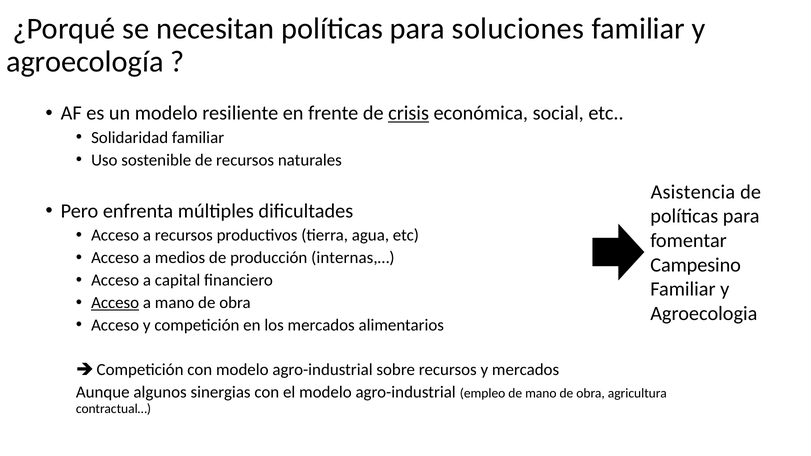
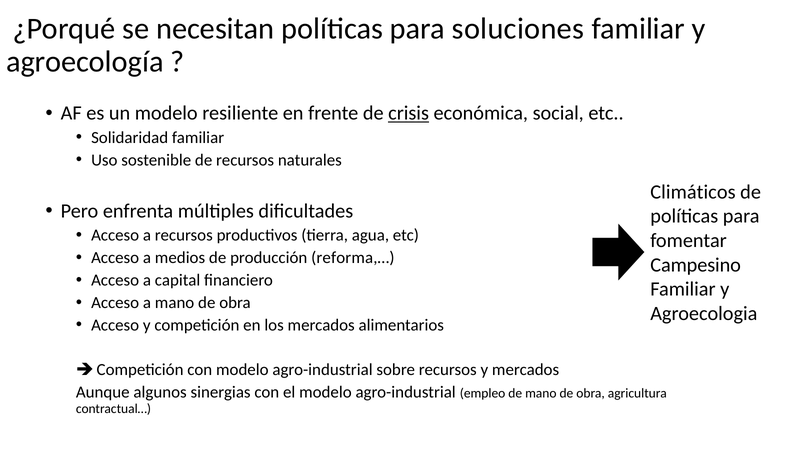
Asistencia: Asistencia -> Climáticos (693, 192)
internas,…: internas,… -> reforma,… (353, 258)
Acceso underline: present -> none (115, 303)
